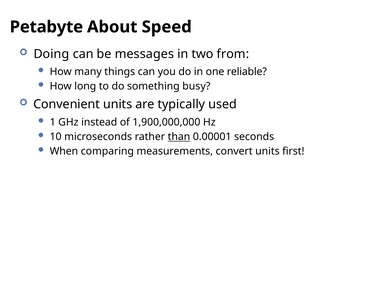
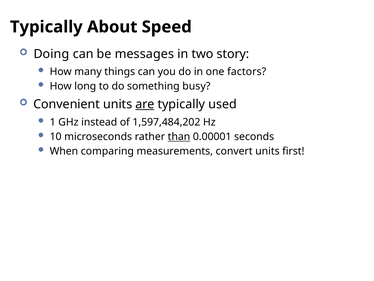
Petabyte: Petabyte -> Typically (46, 27)
from: from -> story (233, 54)
reliable: reliable -> factors (247, 72)
are underline: none -> present (145, 104)
1,900,000,000: 1,900,000,000 -> 1,597,484,202 (166, 122)
